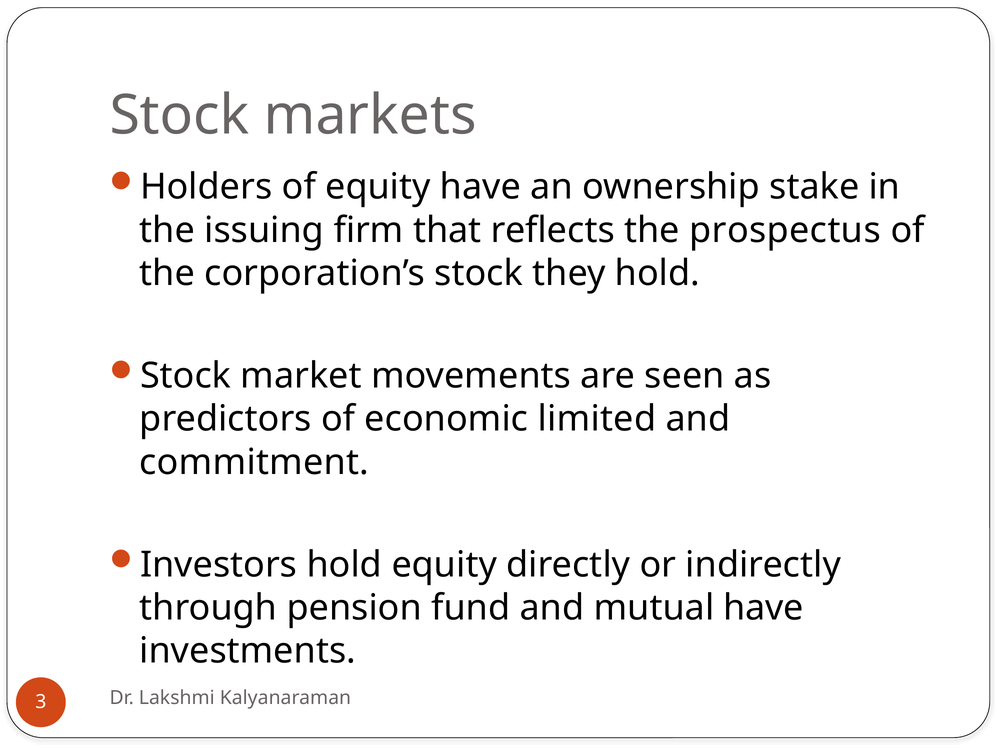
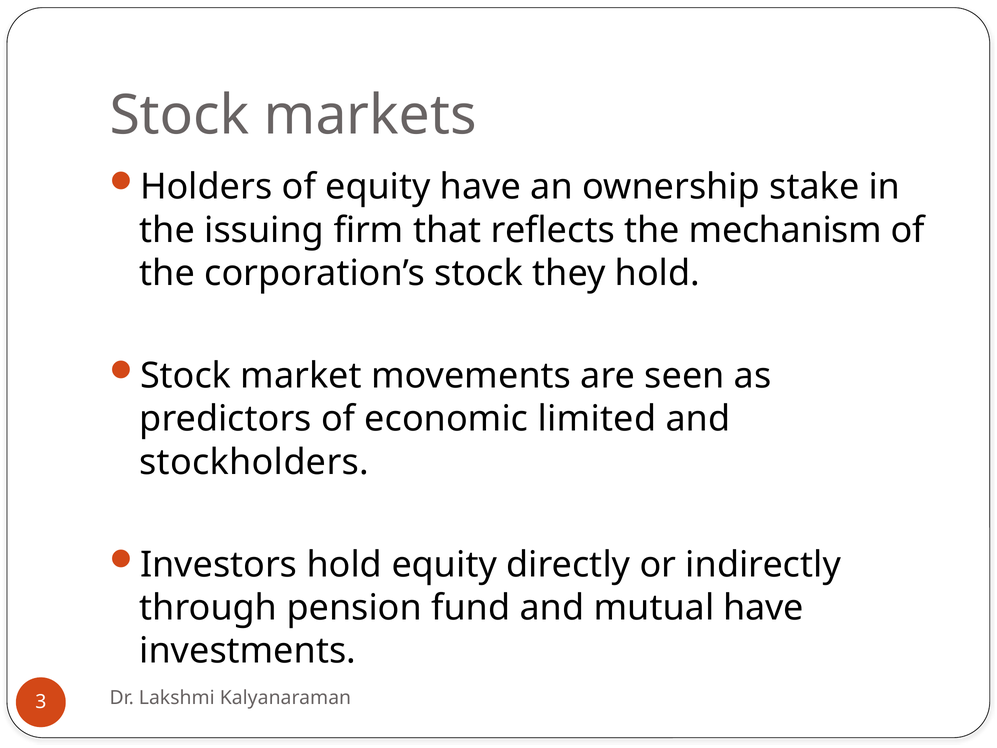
prospectus: prospectus -> mechanism (785, 230)
commitment: commitment -> stockholders (254, 462)
